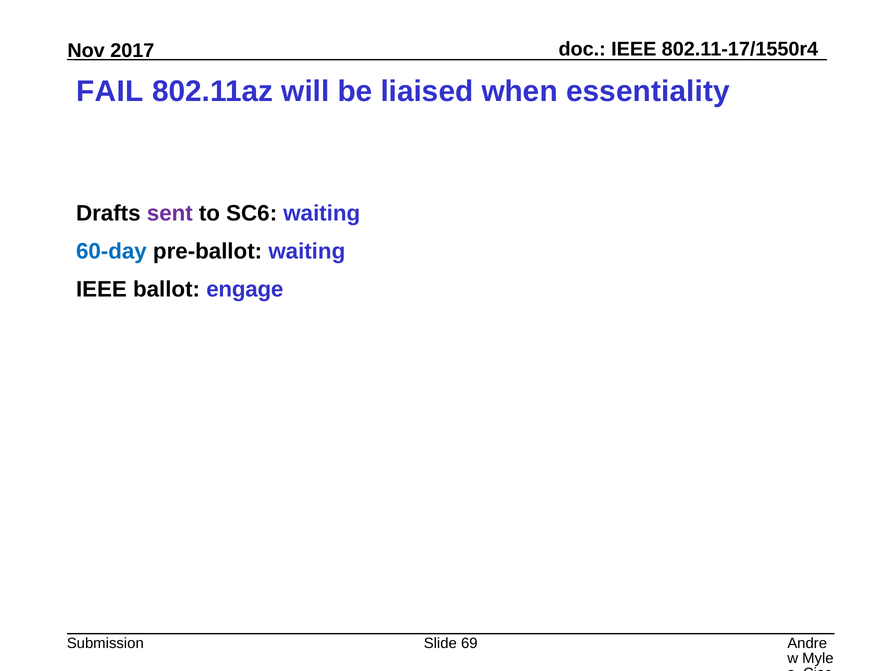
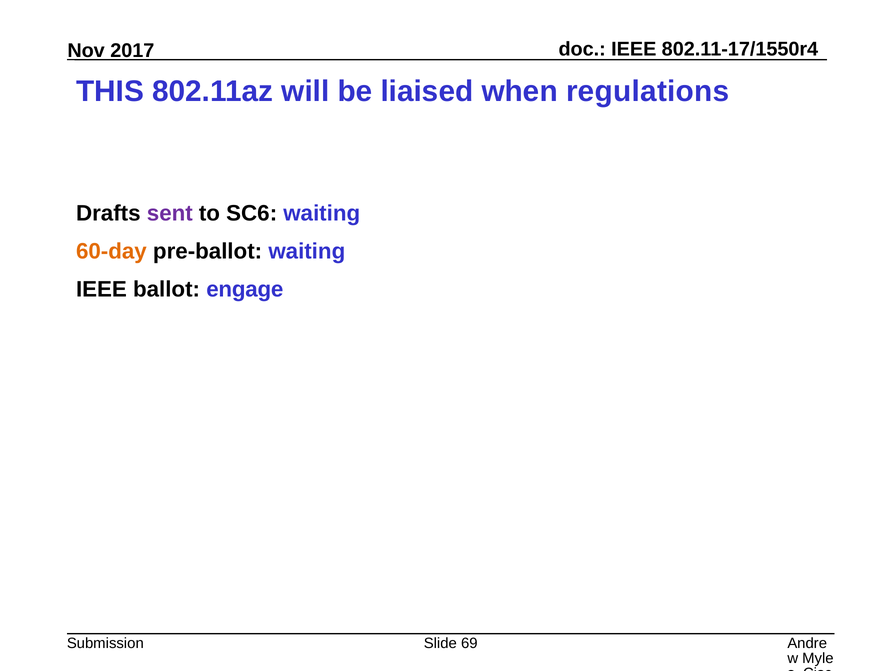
FAIL: FAIL -> THIS (110, 92)
essentiality: essentiality -> regulations (648, 92)
60-day colour: blue -> orange (111, 251)
